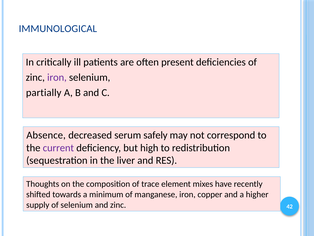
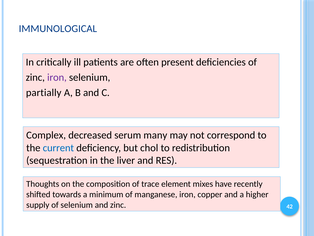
Absence: Absence -> Complex (46, 135)
safely: safely -> many (155, 135)
current colour: purple -> blue (58, 148)
high: high -> chol (149, 148)
